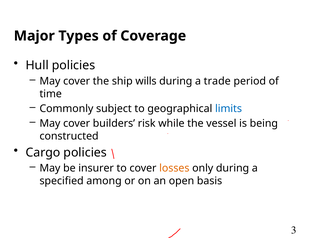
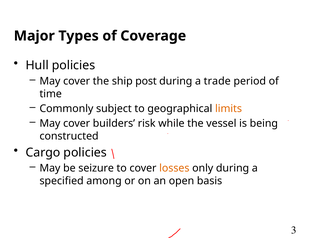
wills: wills -> post (146, 81)
limits colour: blue -> orange (229, 109)
insurer: insurer -> seizure (96, 168)
